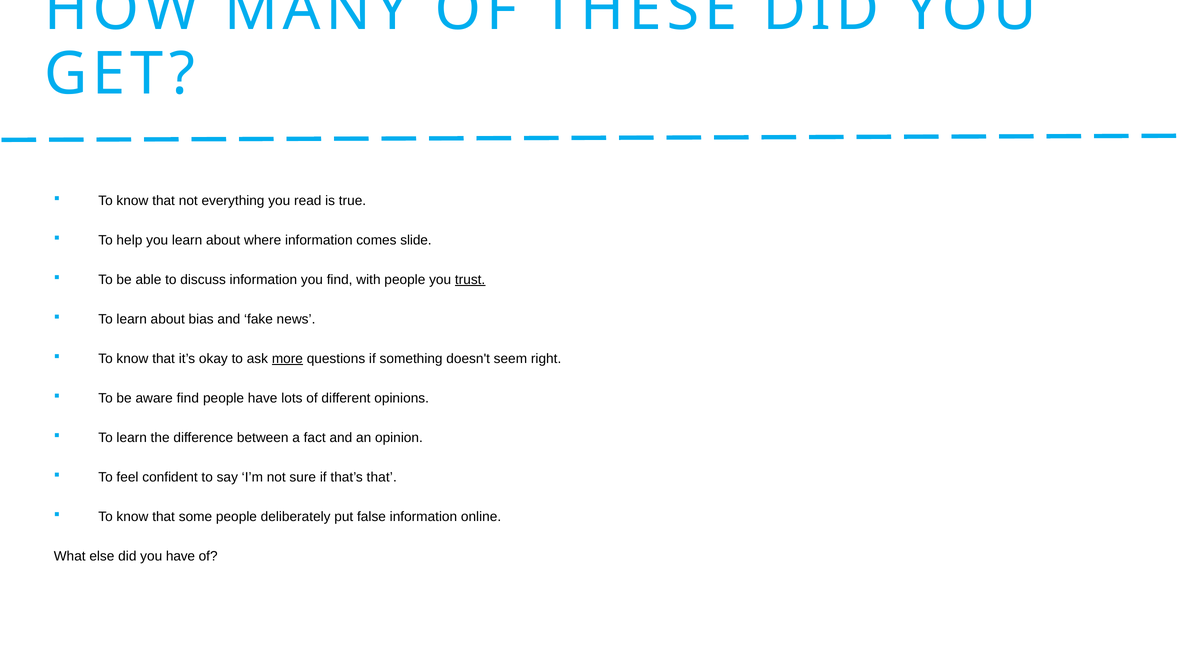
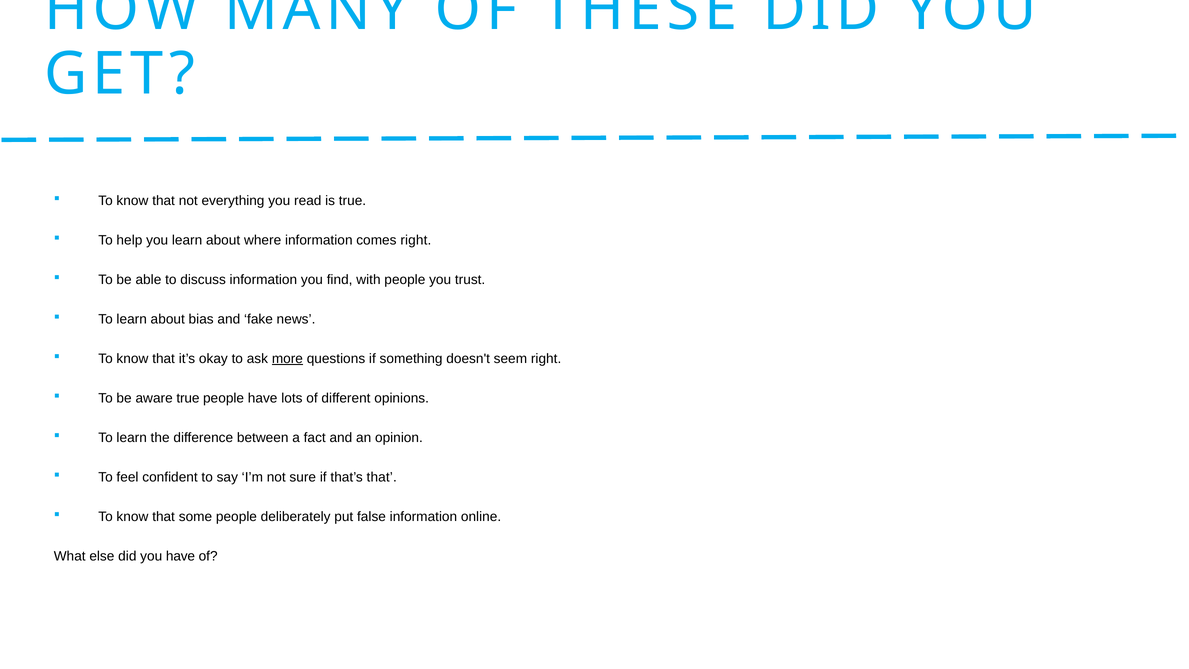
comes slide: slide -> right (416, 240)
trust underline: present -> none (470, 280)
aware find: find -> true (188, 398)
